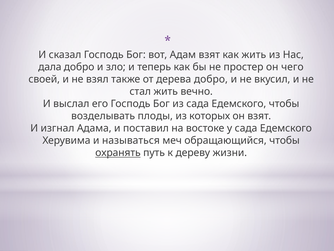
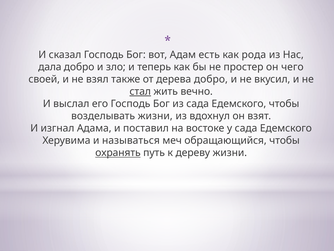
Адам взят: взят -> есть (209, 55)
как жить: жить -> рода (254, 55)
стал underline: none -> present (140, 91)
возделывать плоды: плоды -> жизни (155, 116)
которых: которых -> вдохнул (210, 116)
